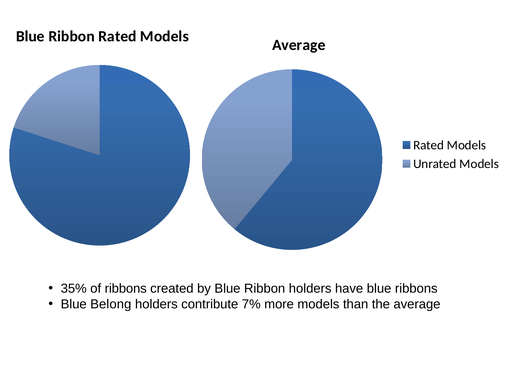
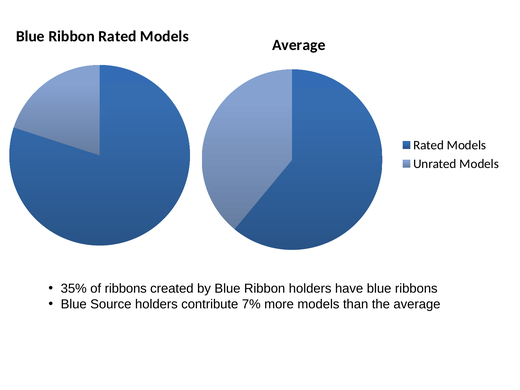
Belong: Belong -> Source (111, 304)
